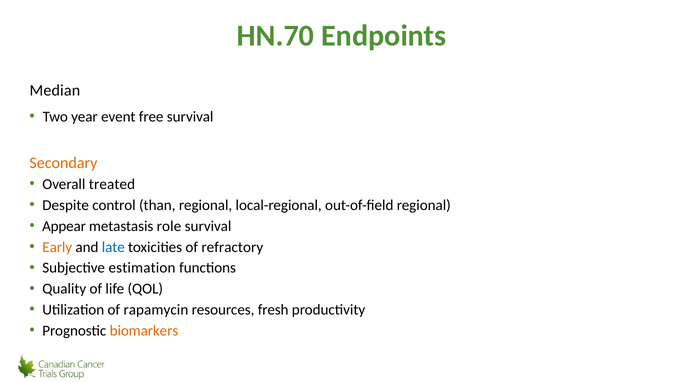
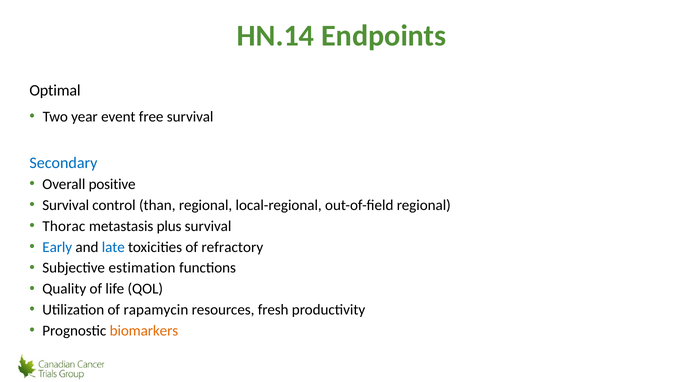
HN.70: HN.70 -> HN.14 (275, 36)
Median: Median -> Optimal (55, 91)
Secondary colour: orange -> blue (63, 163)
treated: treated -> positive (112, 184)
Despite: Despite -> Survival (66, 205)
Appear: Appear -> Thorac (64, 226)
role: role -> plus (169, 226)
Early colour: orange -> blue (57, 247)
